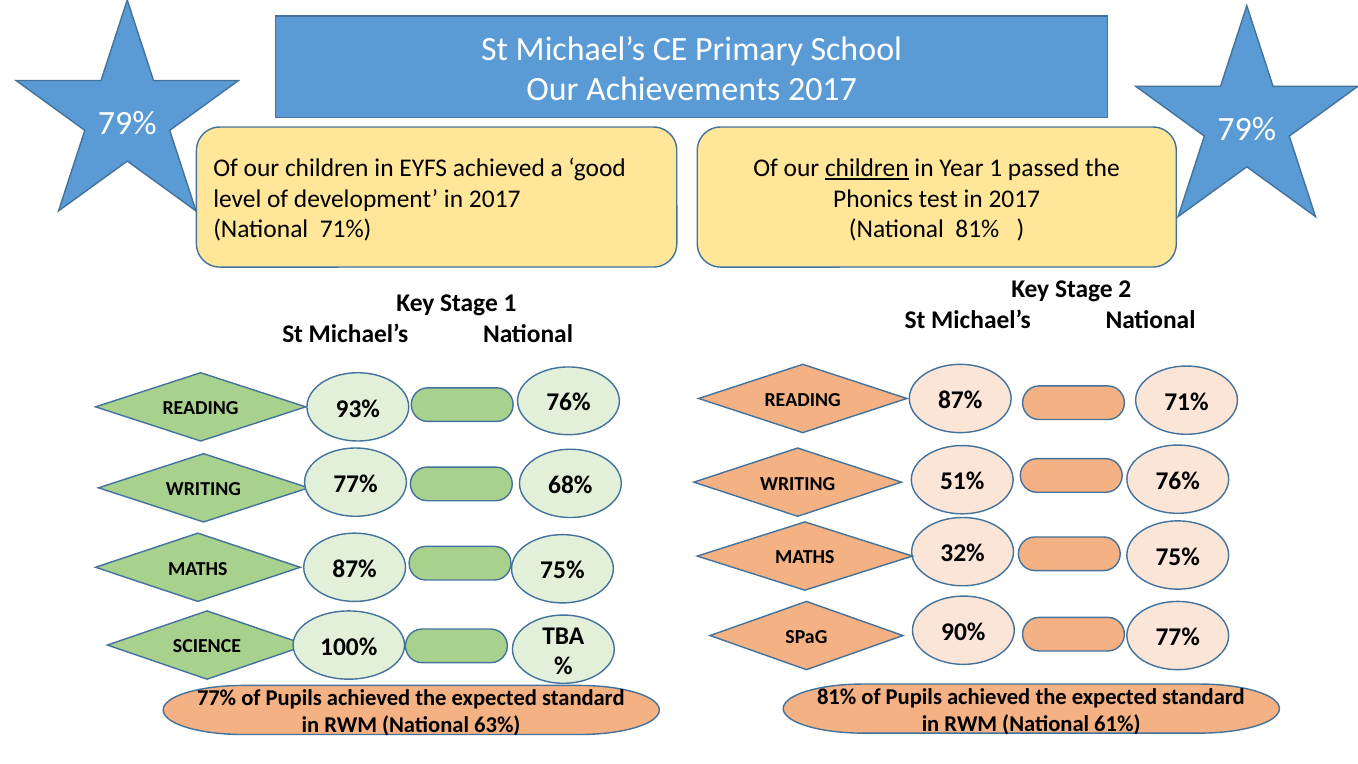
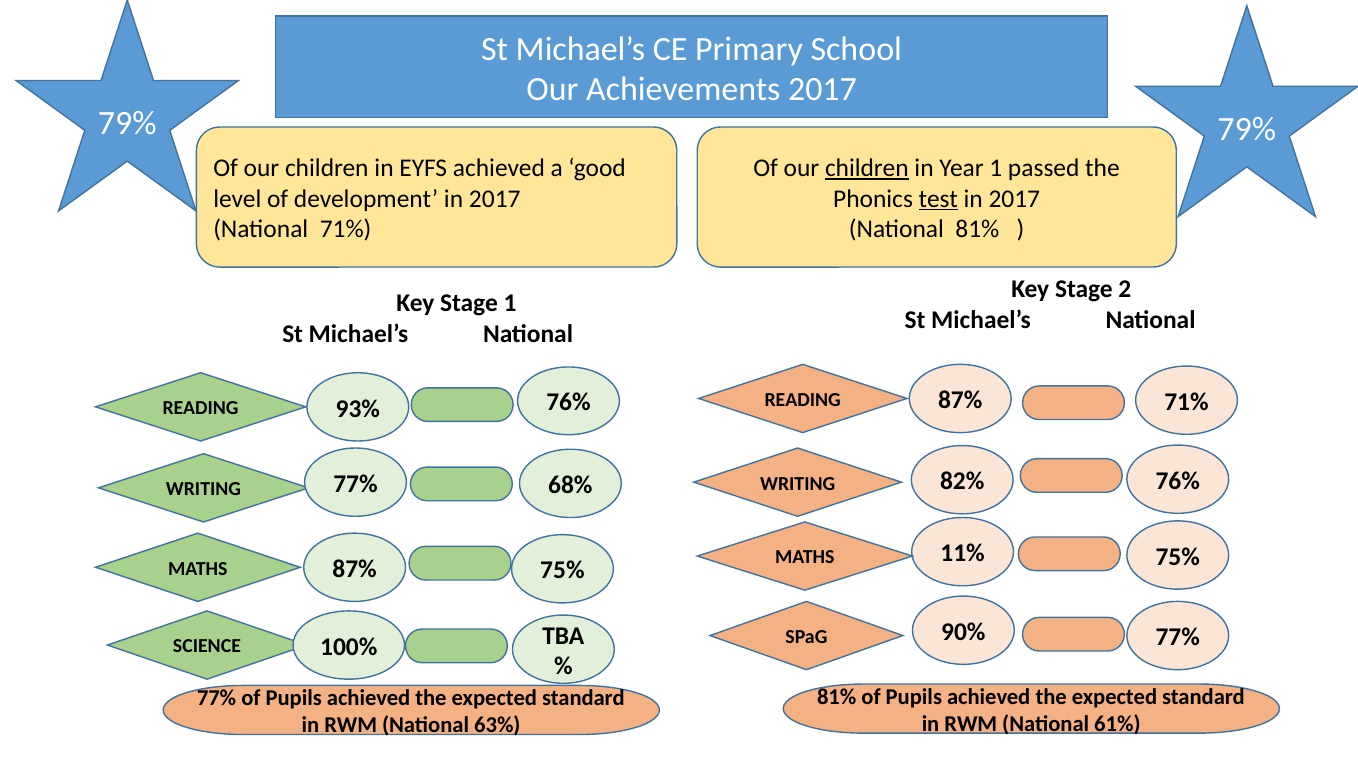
test underline: none -> present (938, 199)
51%: 51% -> 82% (962, 481)
32%: 32% -> 11% (963, 553)
